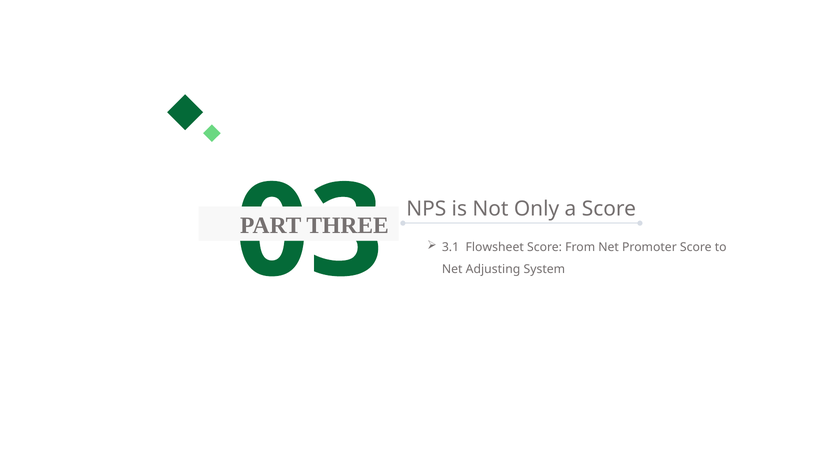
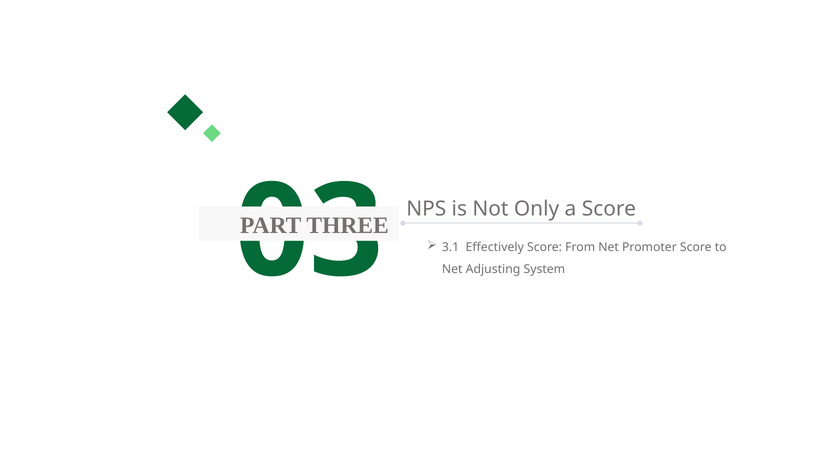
Flowsheet: Flowsheet -> Effectively (495, 247)
